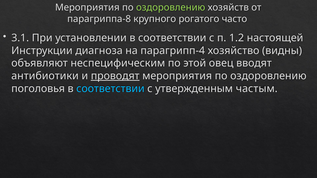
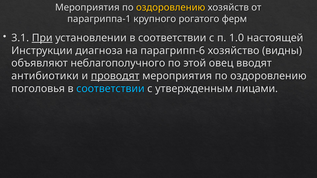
оздоровлению colour: light green -> yellow (171, 8)
парагриппа-8: парагриппа-8 -> парагриппа-1 (99, 19)
часто: часто -> ферм (234, 19)
При underline: none -> present (42, 38)
1.2: 1.2 -> 1.0 (237, 38)
парагрипп-4: парагрипп-4 -> парагрипп-6 (173, 51)
неспецифическим: неспецифическим -> неблагополучного (118, 63)
частым: частым -> лицами (257, 89)
